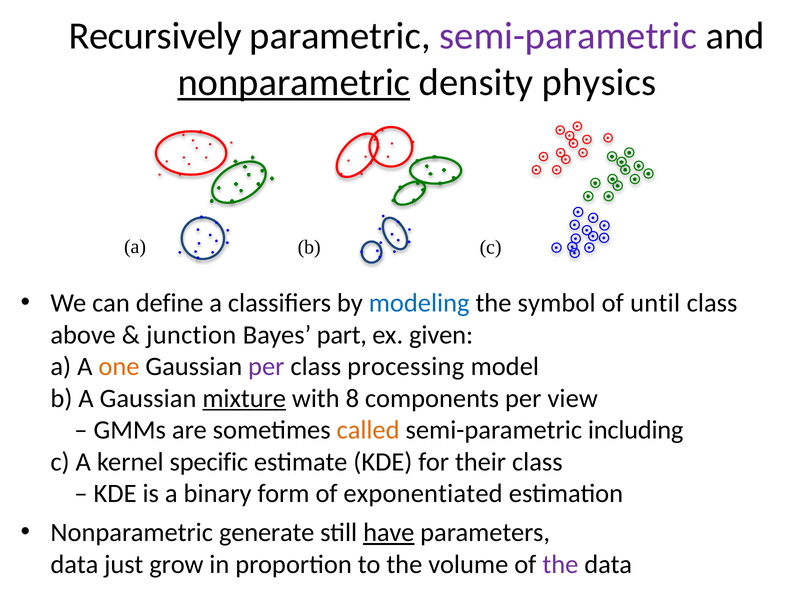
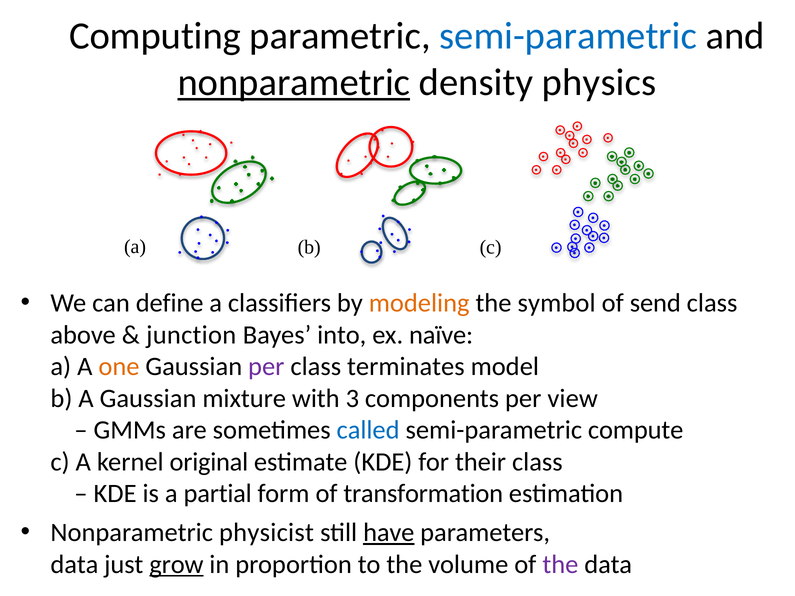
Recursively: Recursively -> Computing (155, 36)
semi-parametric colour: purple -> blue (568, 36)
modeling colour: blue -> orange (419, 303)
until: until -> send (655, 303)
part: part -> into (342, 335)
given: given -> naïve (441, 335)
processing: processing -> terminates (406, 367)
mixture underline: present -> none (244, 399)
8: 8 -> 3 (352, 399)
called colour: orange -> blue (368, 430)
including: including -> compute (636, 430)
specific: specific -> original (209, 462)
binary: binary -> partial (218, 494)
exponentiated: exponentiated -> transformation (423, 494)
generate: generate -> physicist (266, 533)
grow underline: none -> present (176, 565)
